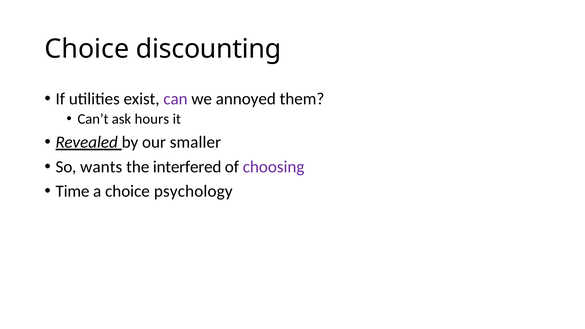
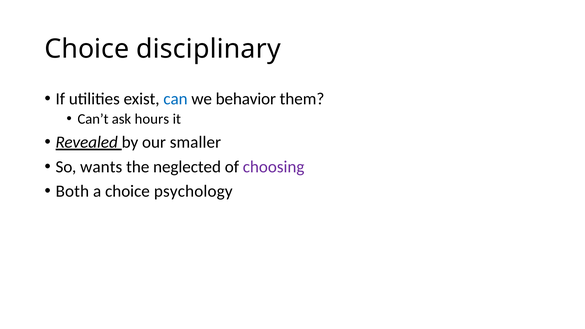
discounting: discounting -> disciplinary (208, 49)
can colour: purple -> blue (176, 99)
annoyed: annoyed -> behavior (246, 99)
interfered: interfered -> neglected (187, 167)
Time: Time -> Both (72, 191)
